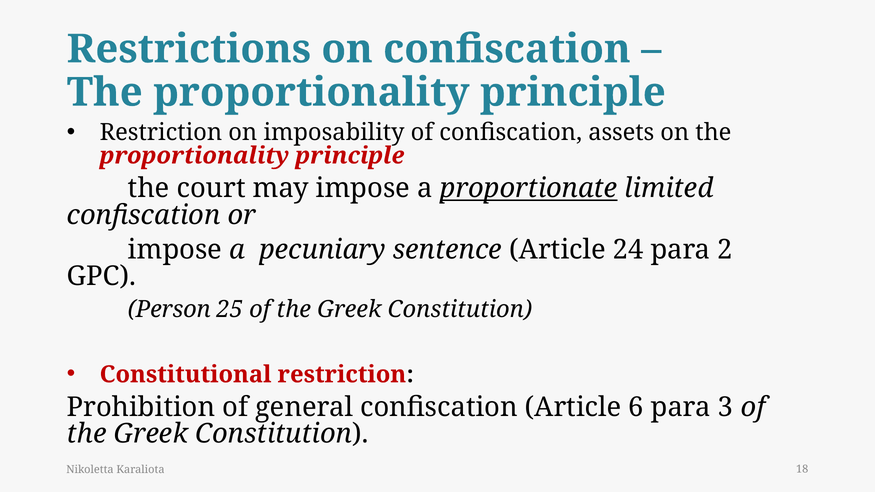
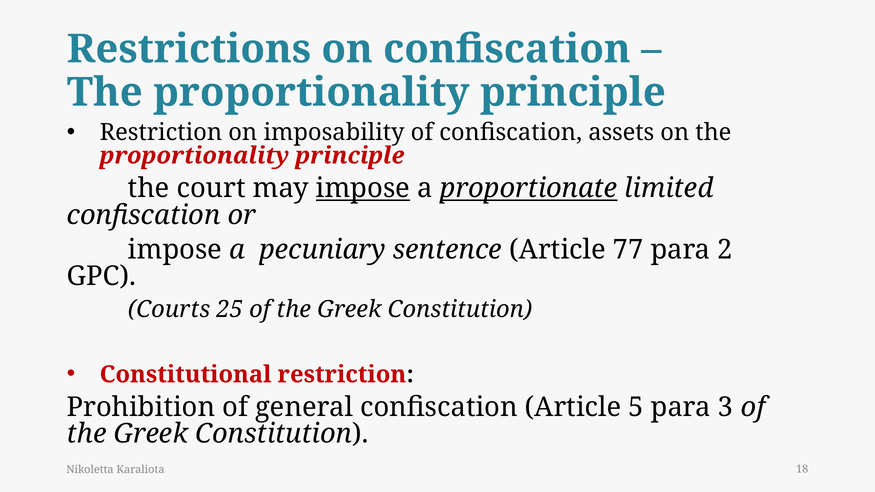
impose underline: none -> present (363, 189)
24: 24 -> 77 (628, 250)
Person: Person -> Courts (169, 310)
6: 6 -> 5 (636, 407)
